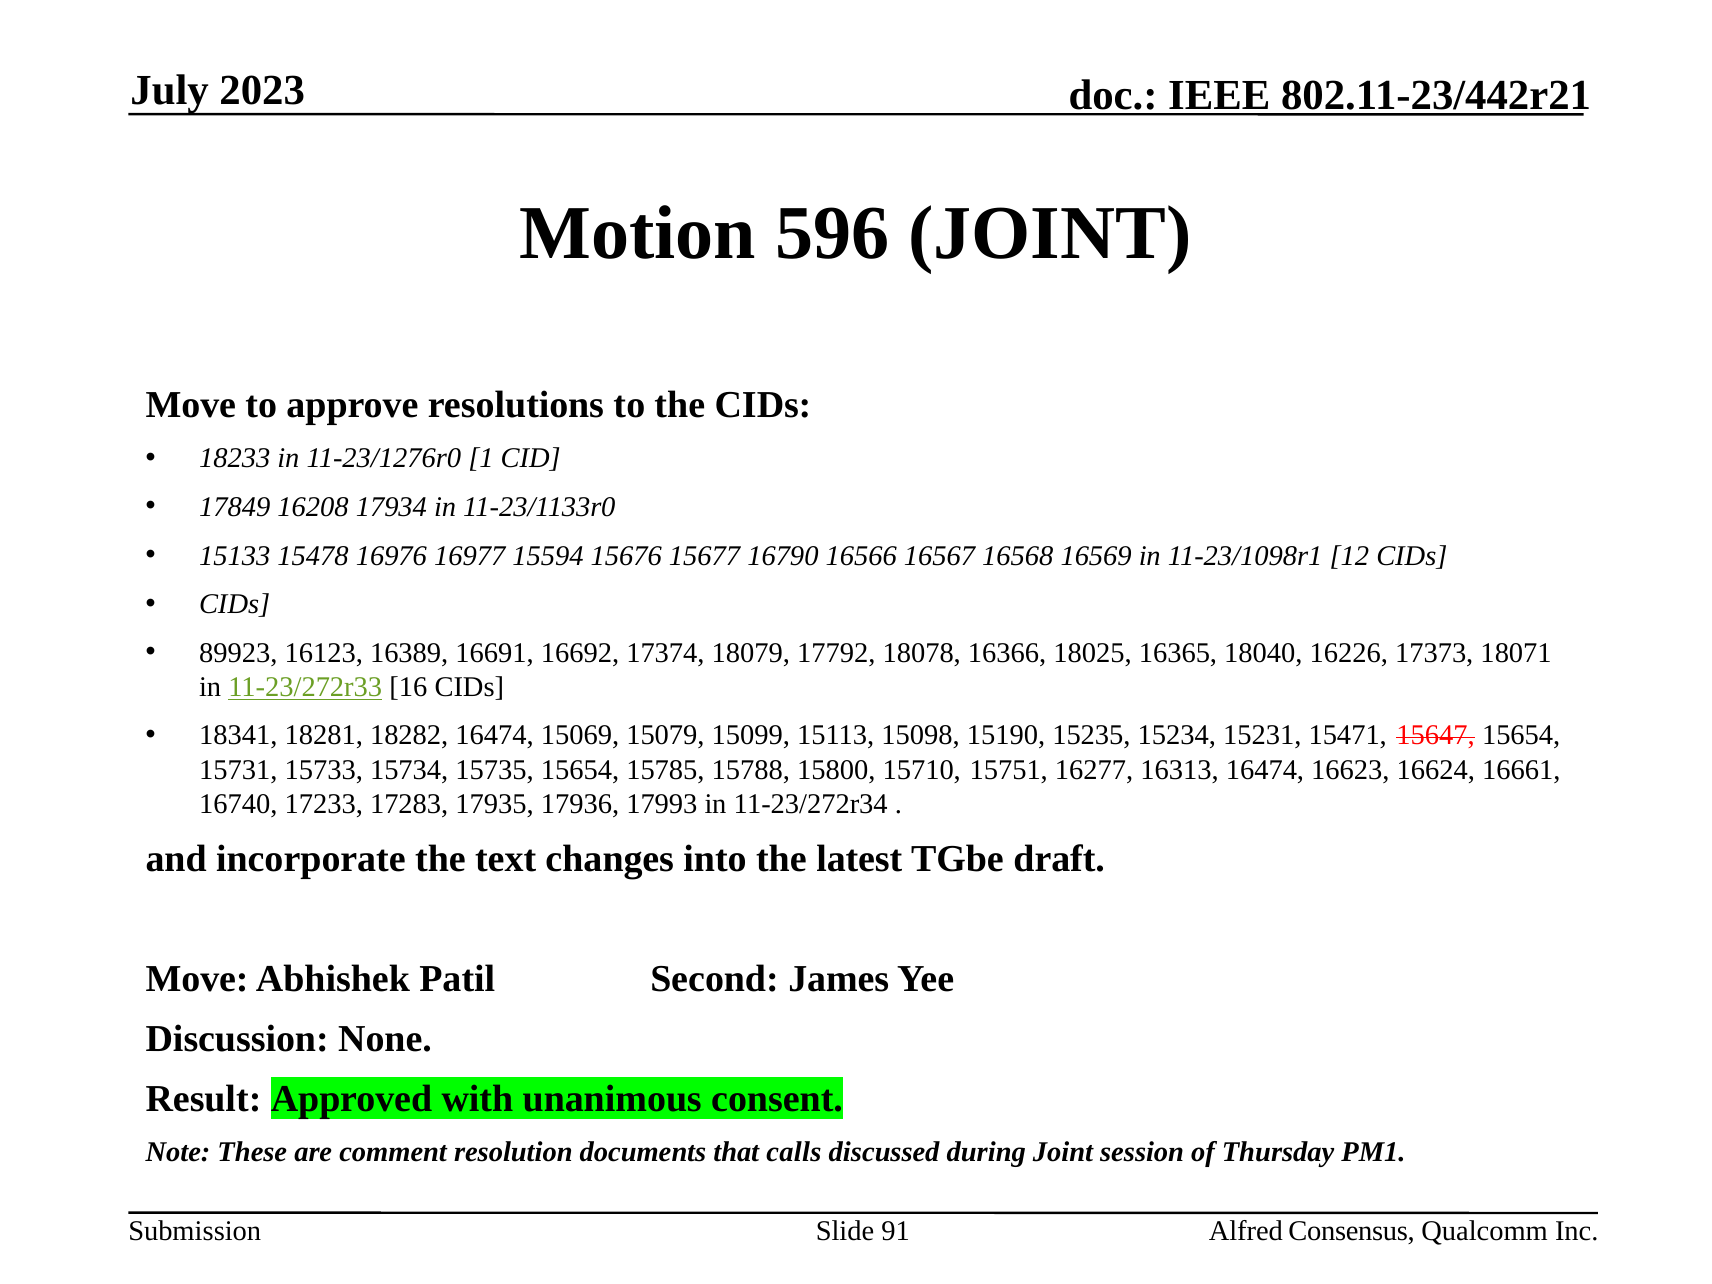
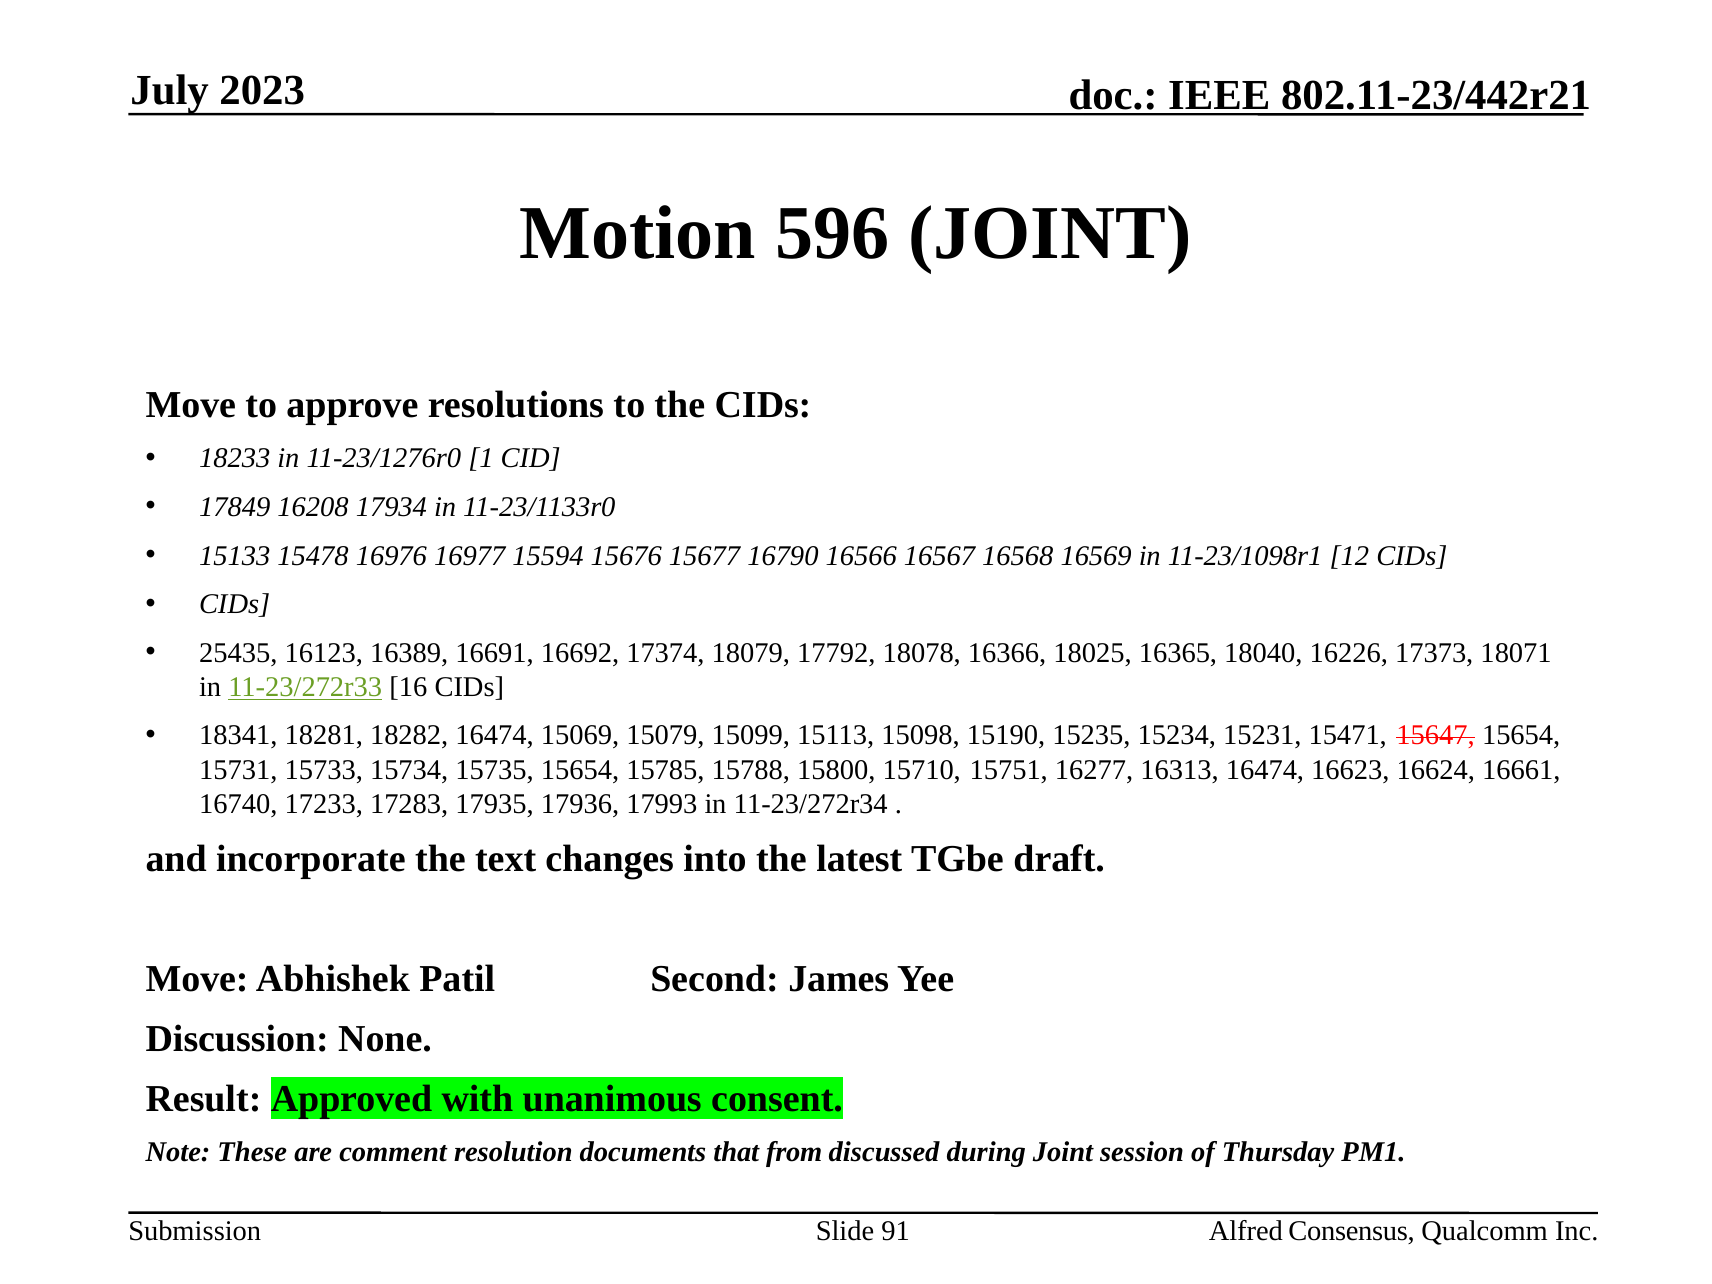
89923: 89923 -> 25435 (238, 653)
calls: calls -> from (794, 1152)
